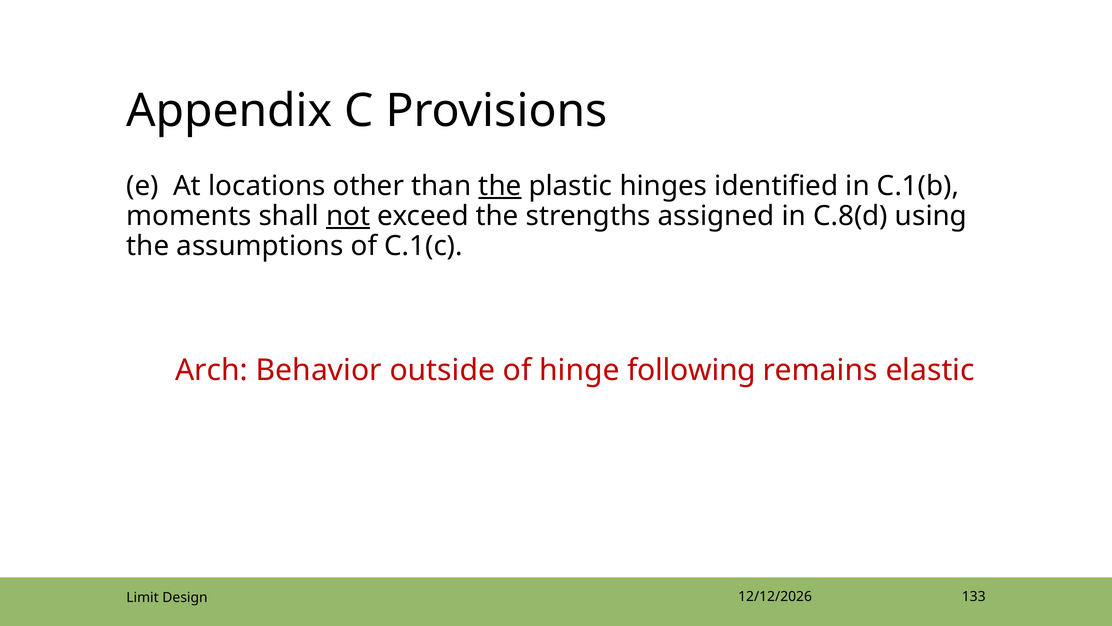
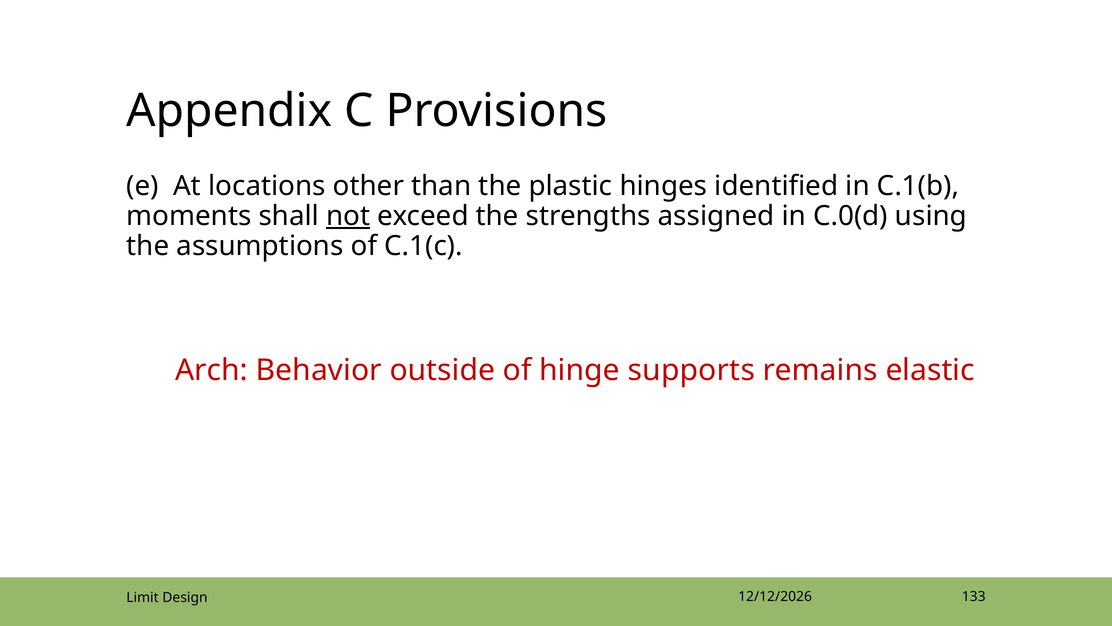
the underline: present -> none (500, 186)
C.8(d: C.8(d -> C.0(d (850, 216)
following: following -> supports (691, 370)
